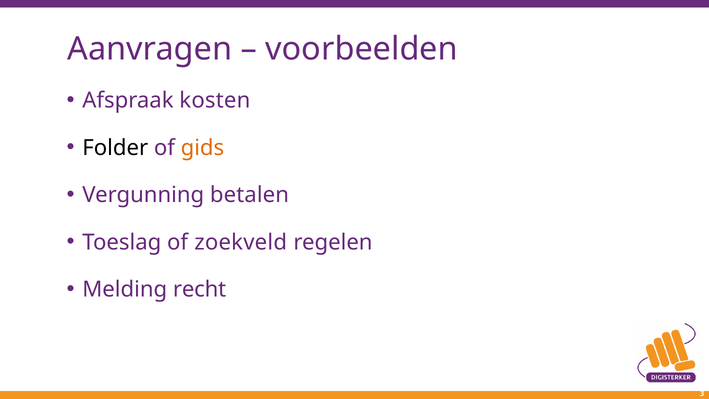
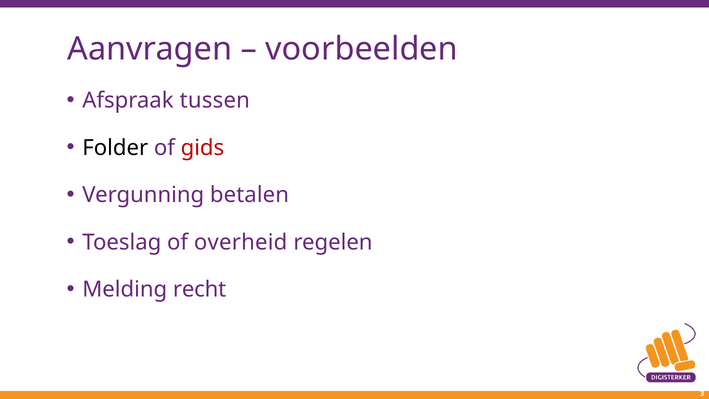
kosten: kosten -> tussen (215, 100)
gids colour: orange -> red (202, 148)
zoekveld: zoekveld -> overheid (241, 242)
